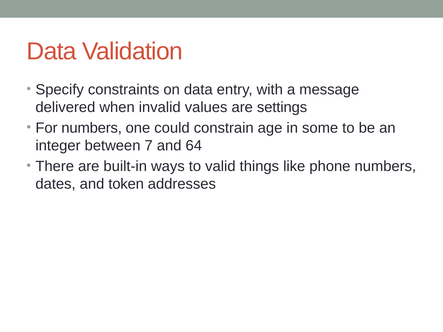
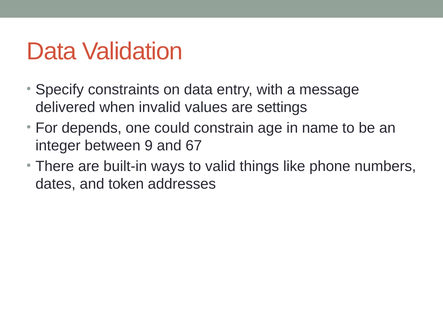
For numbers: numbers -> depends (92, 128)
some: some -> name (320, 128)
7: 7 -> 9 (149, 146)
64: 64 -> 67 (194, 146)
